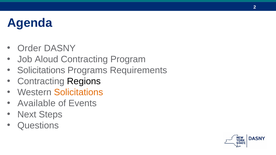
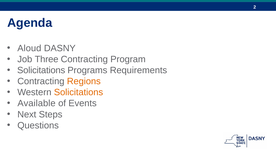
Order: Order -> Aloud (29, 48)
Aloud: Aloud -> Three (47, 59)
Regions colour: black -> orange (84, 81)
